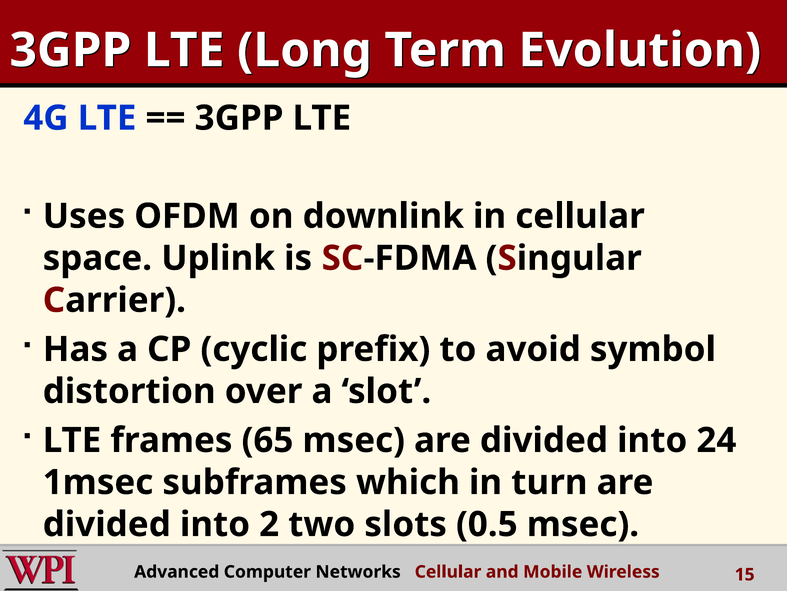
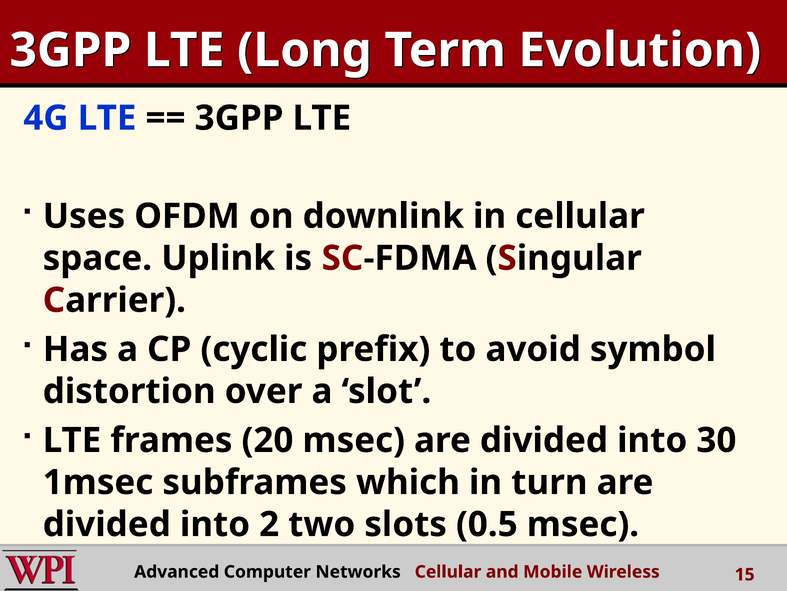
65: 65 -> 20 (267, 440)
24: 24 -> 30 (716, 440)
